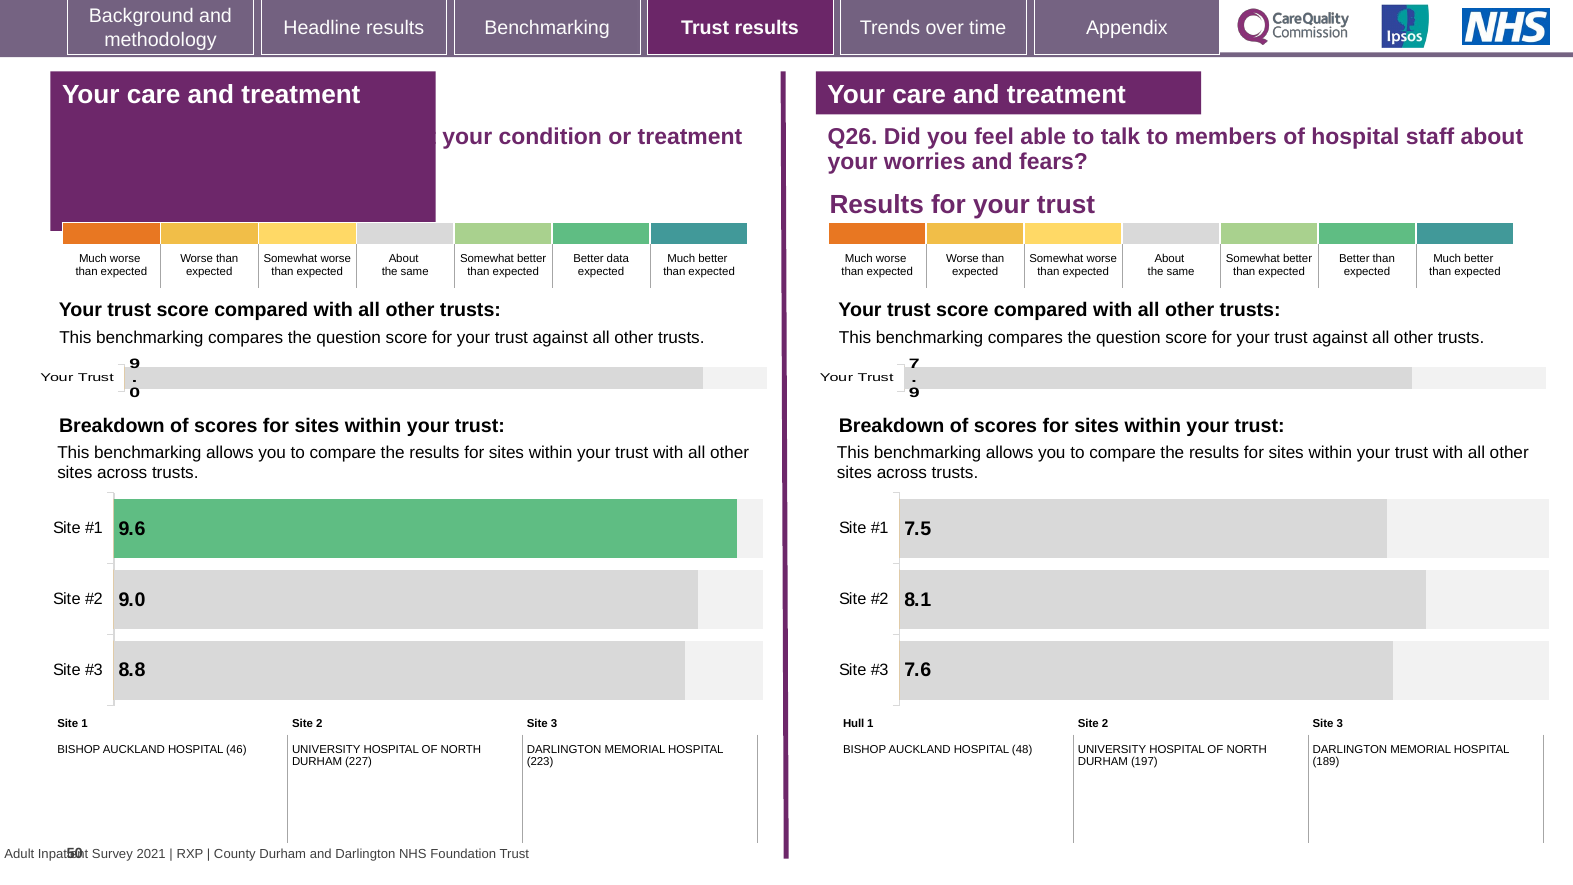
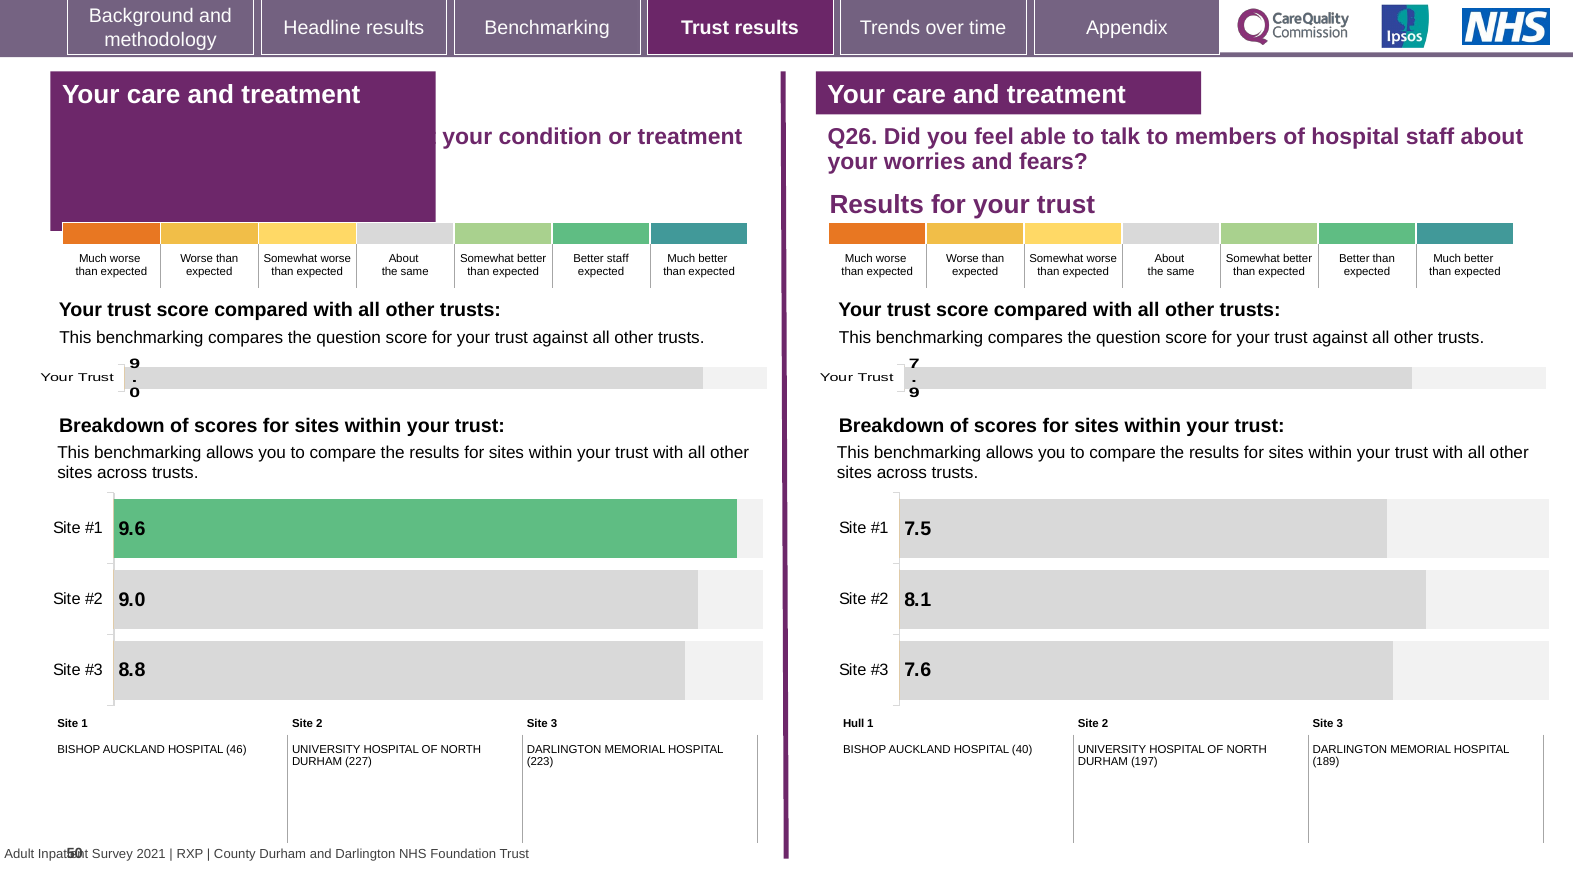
Better data: data -> staff (618, 258)
48: 48 -> 40 (1022, 749)
